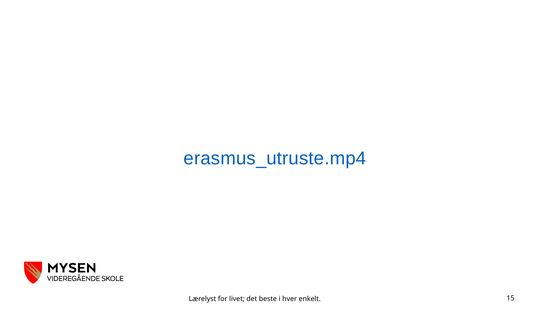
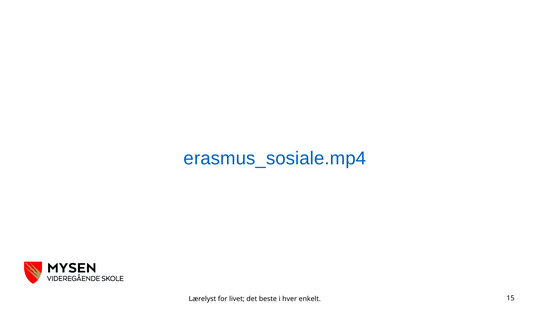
erasmus_utruste.mp4: erasmus_utruste.mp4 -> erasmus_sosiale.mp4 (275, 158)
